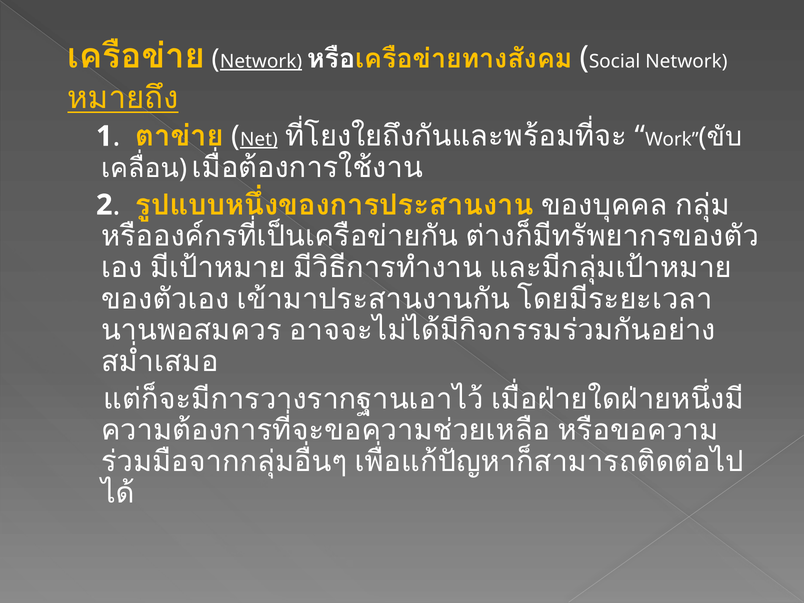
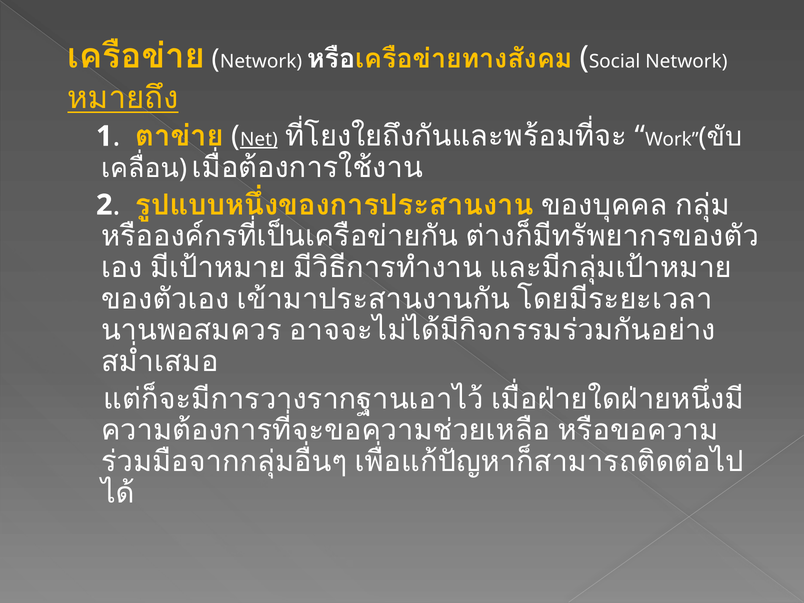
Network underline: present -> none (261, 62)
